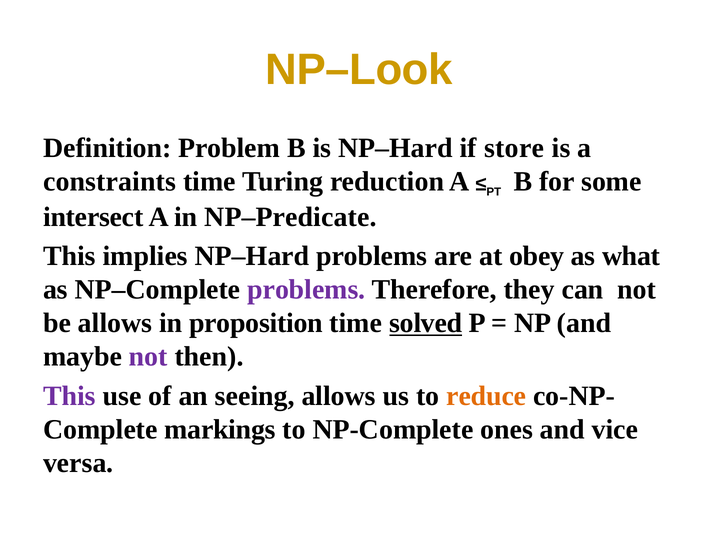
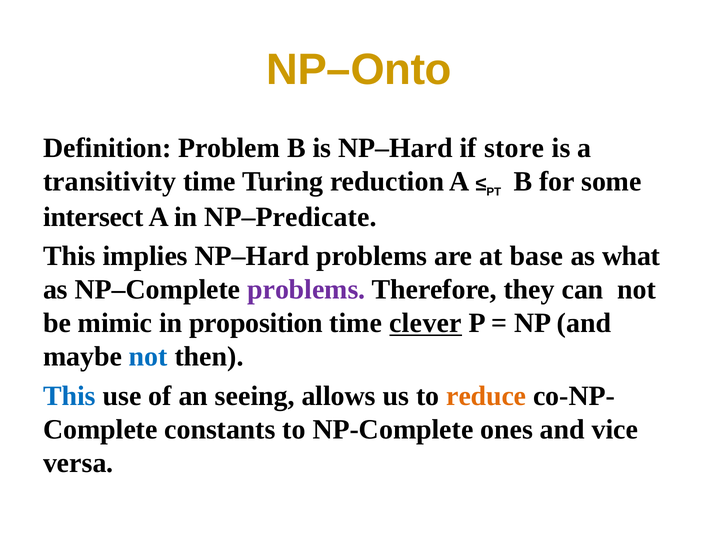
NP–Look: NP–Look -> NP–Onto (359, 70)
constraints: constraints -> transitivity (110, 181)
obey: obey -> base (536, 256)
be allows: allows -> mimic (115, 323)
solved: solved -> clever (425, 323)
not colour: purple -> blue (148, 356)
This colour: purple -> blue (70, 395)
markings: markings -> constants (220, 429)
